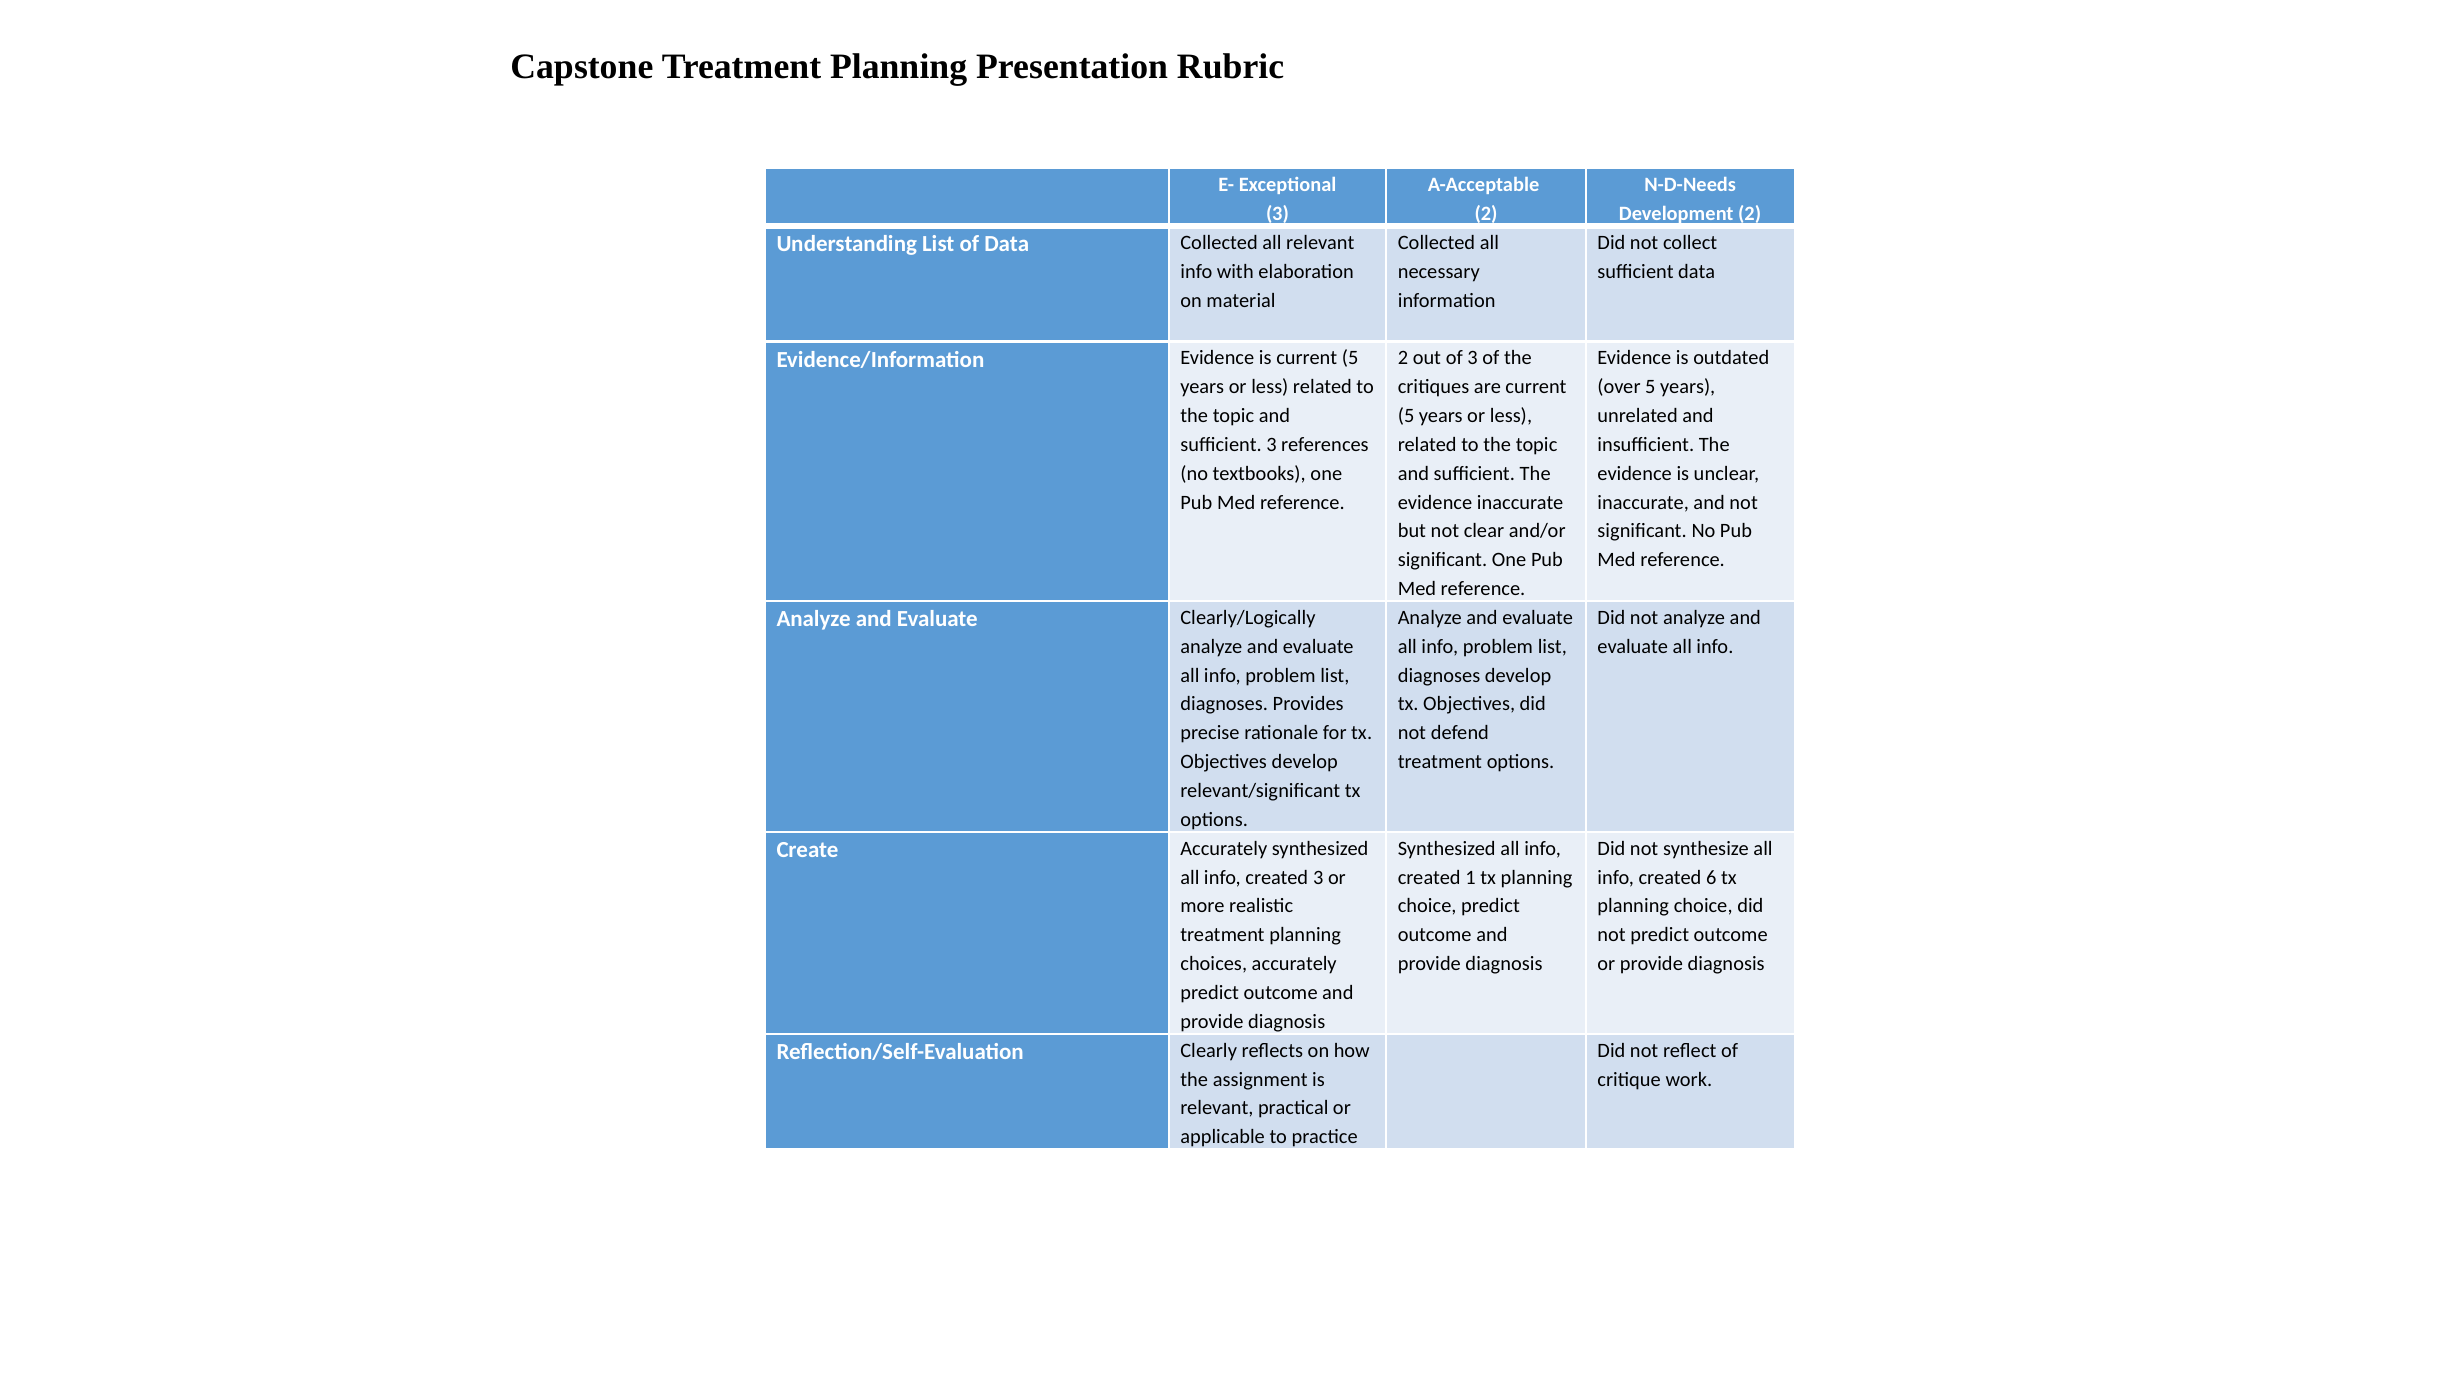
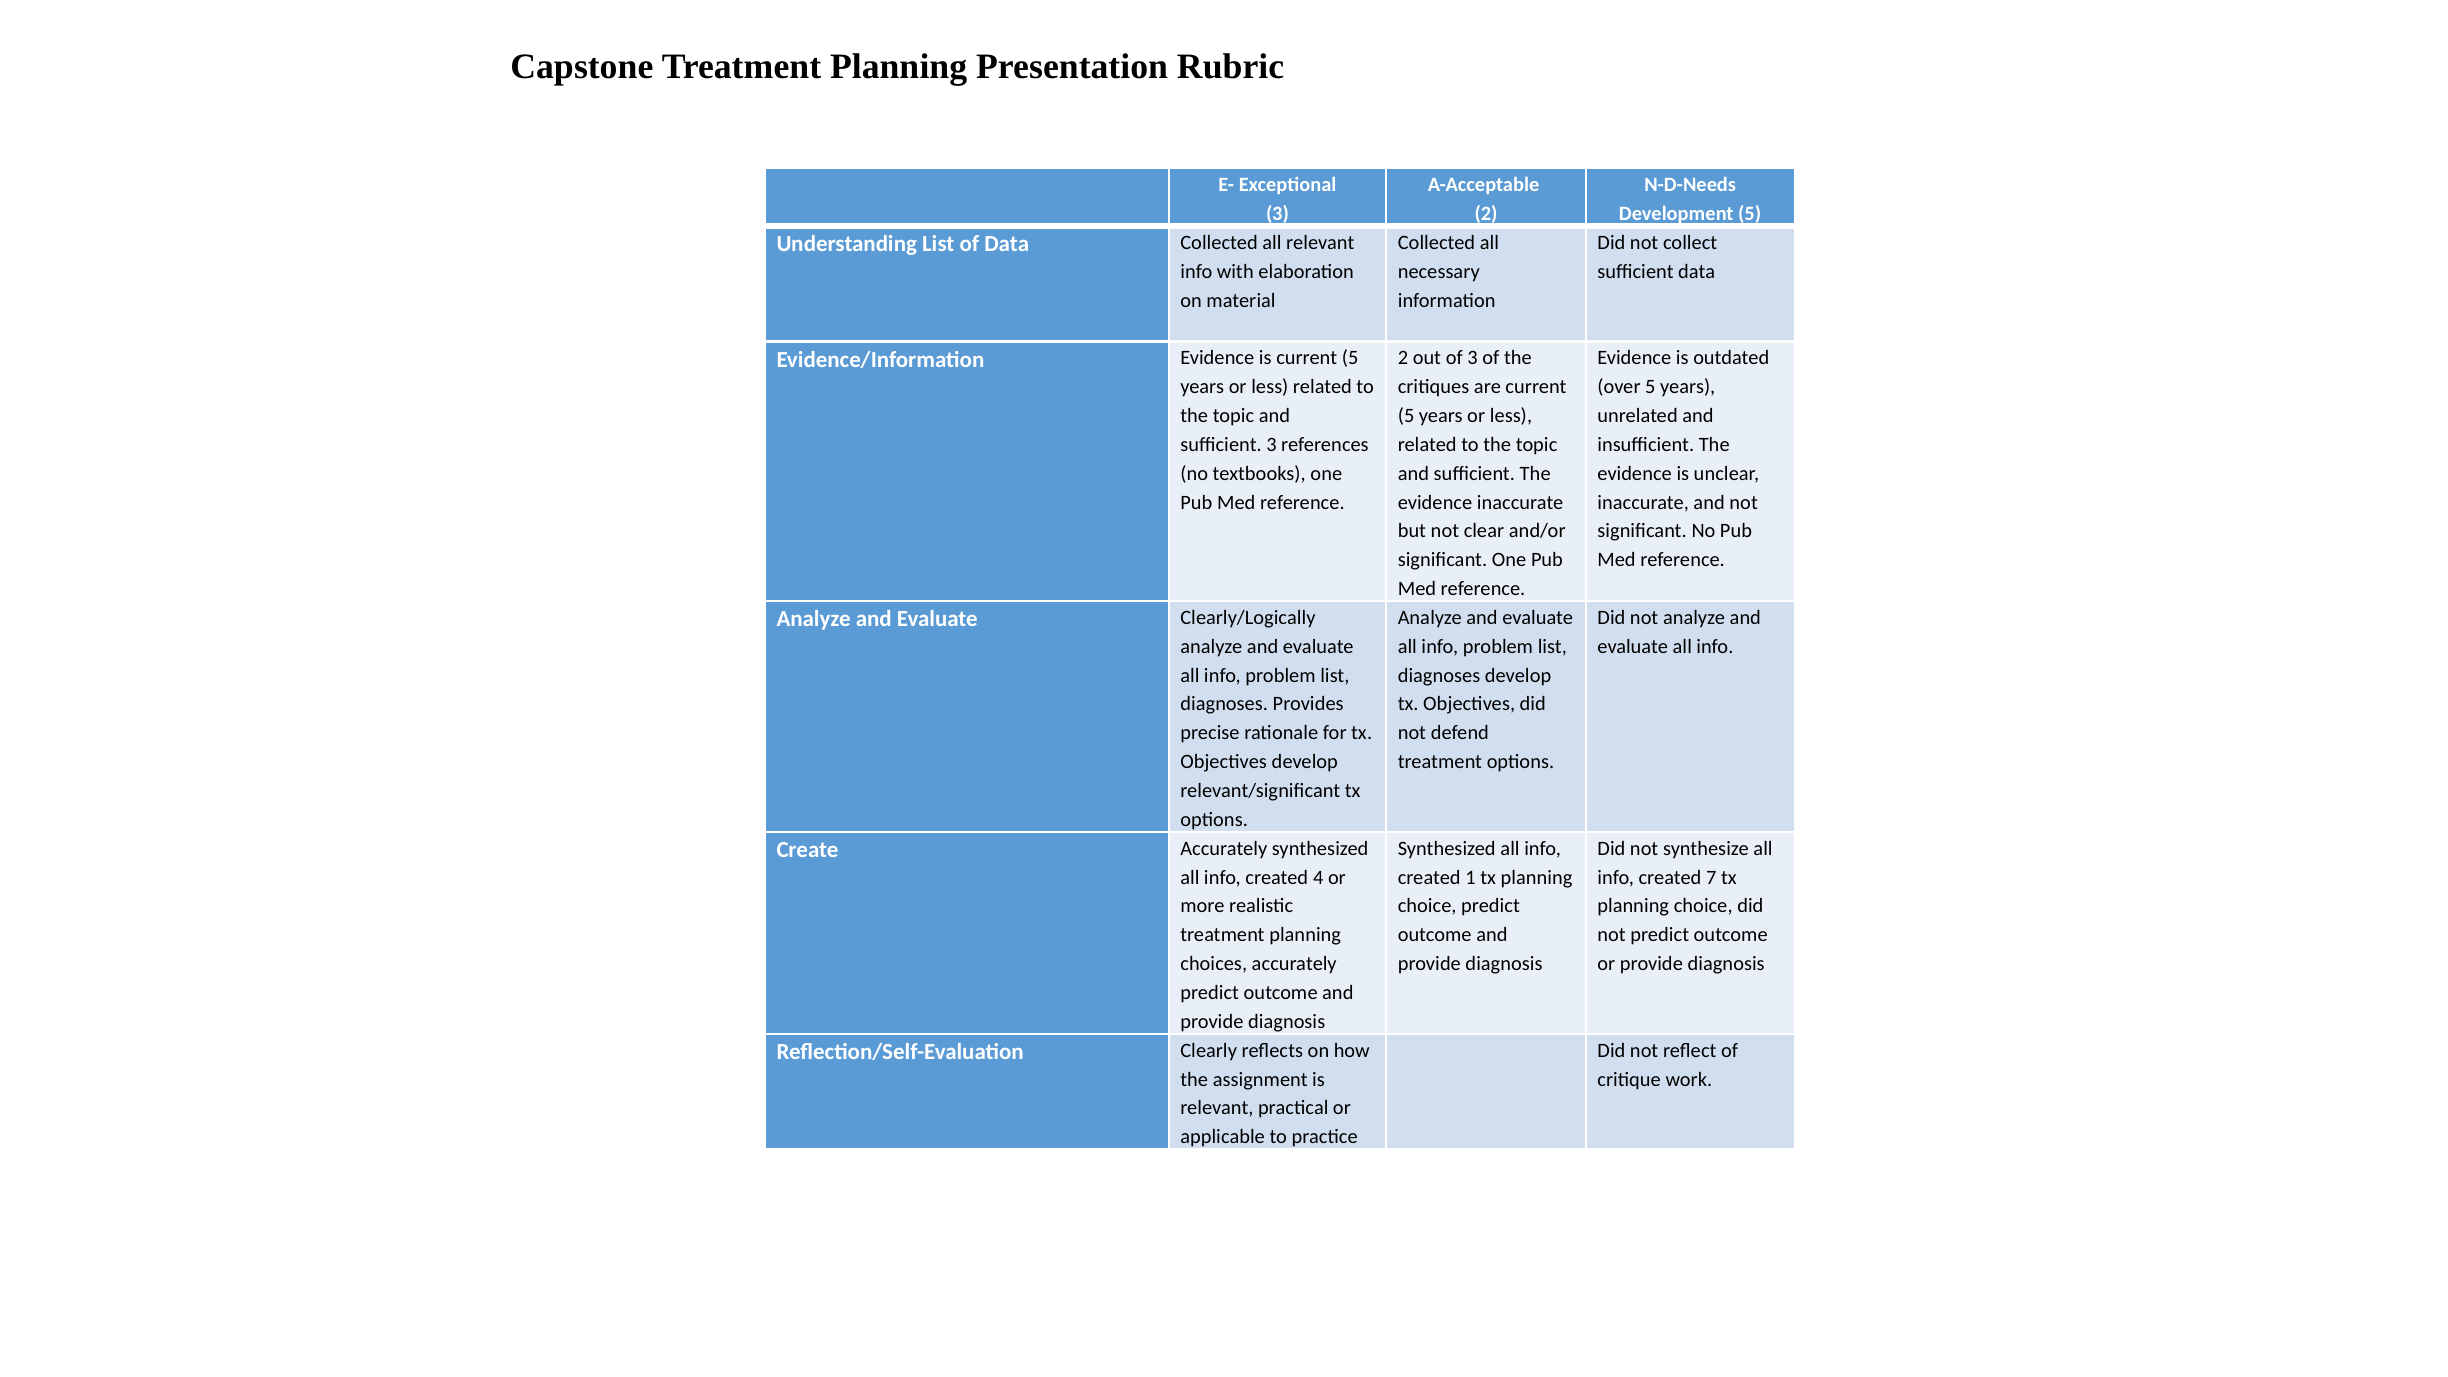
Development 2: 2 -> 5 (1750, 214)
created 3: 3 -> 4 (1318, 877)
6: 6 -> 7 (1711, 877)
